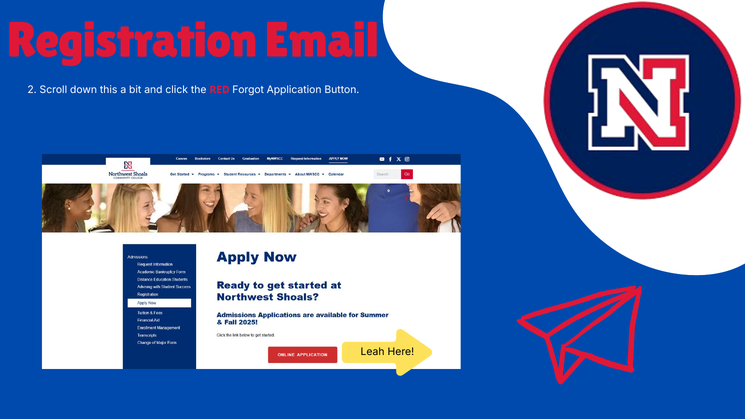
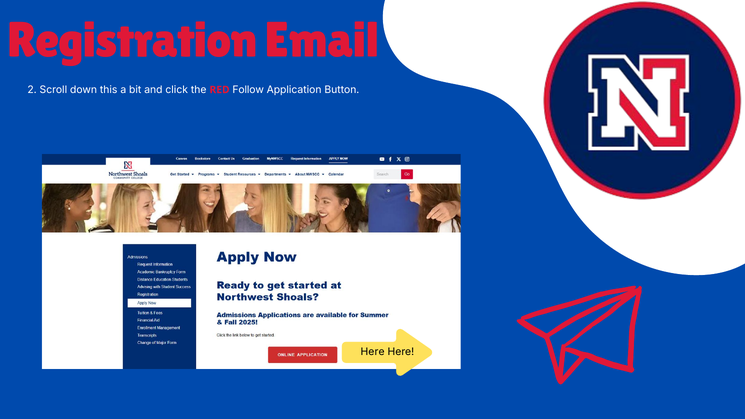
Forgot: Forgot -> Follow (248, 90)
Leah: Leah -> Here (373, 352)
